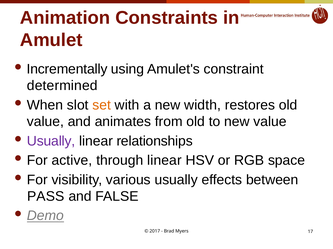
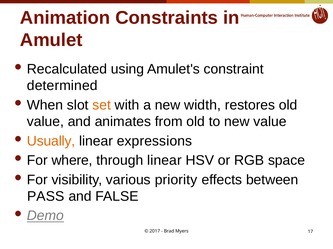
Incrementally: Incrementally -> Recalculated (67, 69)
Usually colour: purple -> orange (51, 141)
relationships: relationships -> expressions (154, 141)
active: active -> where (72, 161)
various usually: usually -> priority (176, 180)
